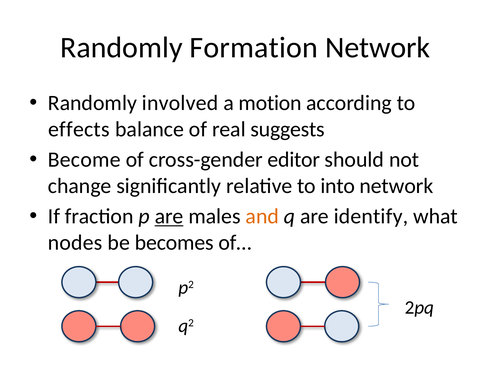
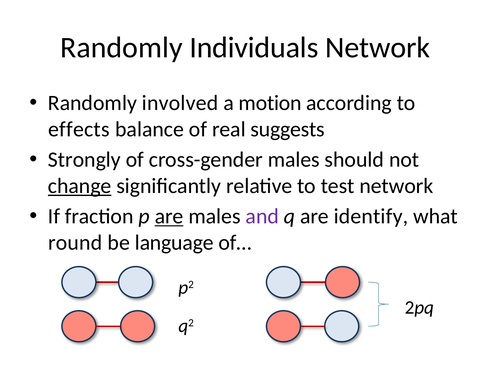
Formation: Formation -> Individuals (254, 48)
Become: Become -> Strongly (84, 160)
cross-gender editor: editor -> males (294, 160)
change underline: none -> present (80, 186)
into: into -> test (338, 186)
and colour: orange -> purple (262, 217)
nodes: nodes -> round (75, 243)
becomes: becomes -> language (174, 243)
